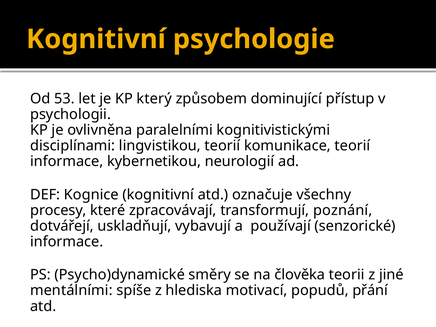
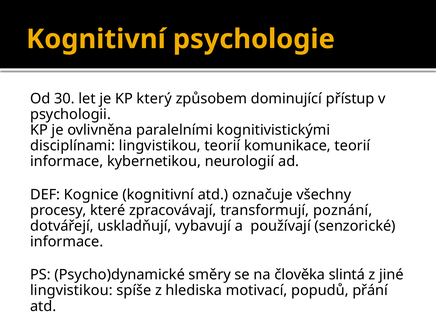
53: 53 -> 30 (64, 99)
teorii: teorii -> slintá (347, 275)
mentálními: mentálními -> lingvistikou (71, 291)
